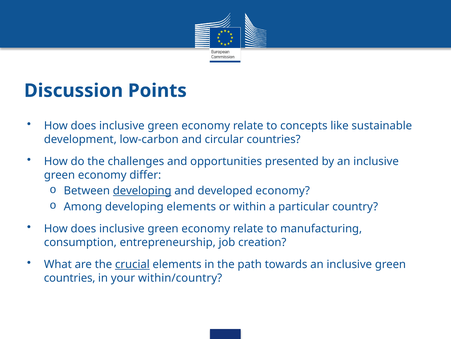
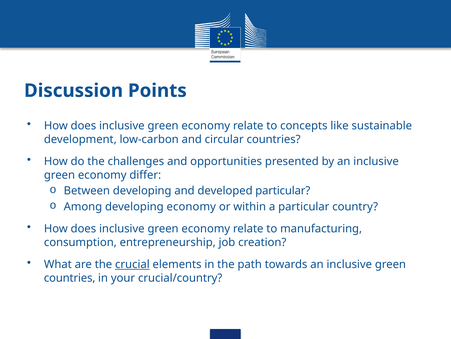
developing underline: present -> none (142, 191)
developed economy: economy -> particular (283, 191)
developing elements: elements -> economy (191, 206)
within/country: within/country -> crucial/country (180, 277)
